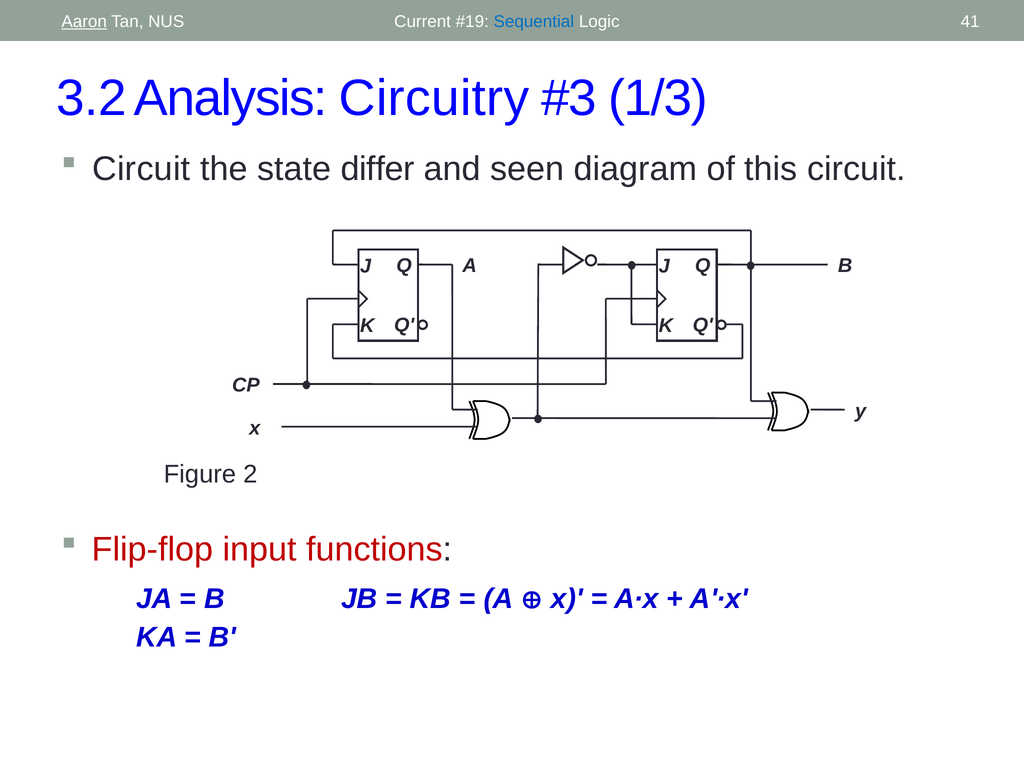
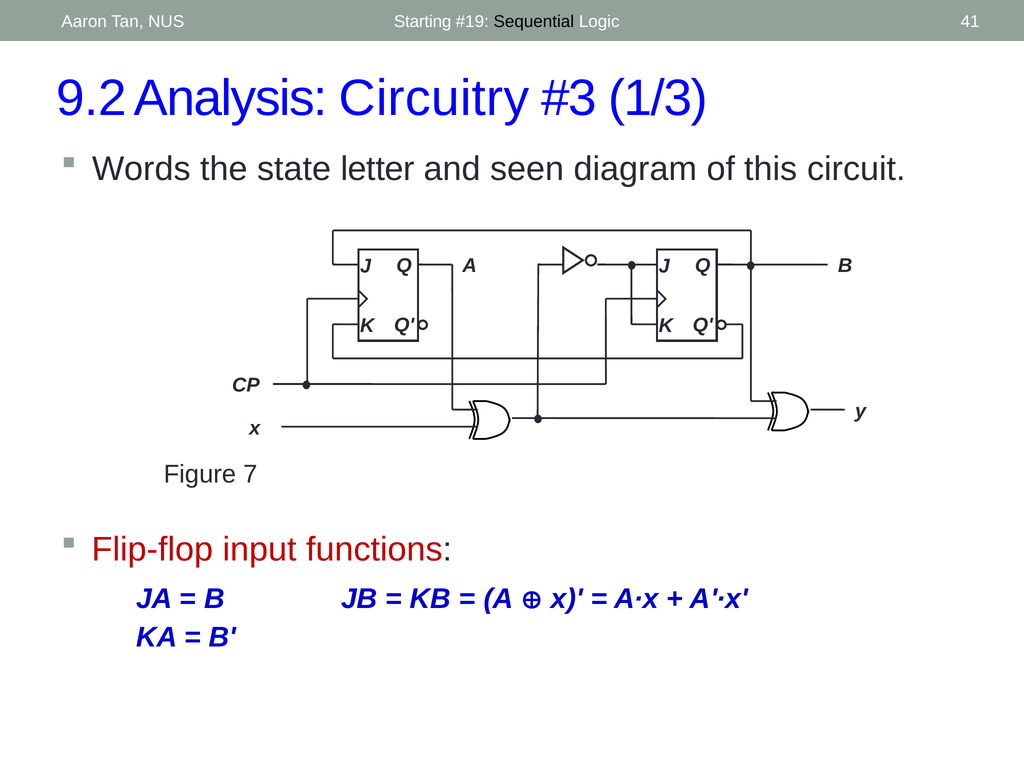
Aaron underline: present -> none (84, 22)
Current: Current -> Starting (423, 22)
Sequential colour: blue -> black (534, 22)
3.2: 3.2 -> 9.2 (92, 98)
Circuit: Circuit -> Words (141, 169)
differ: differ -> letter (378, 169)
2: 2 -> 7 (250, 474)
